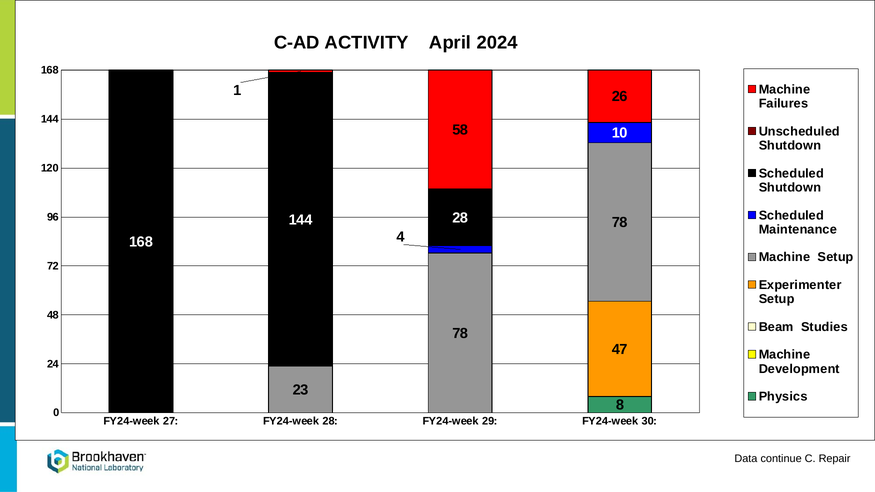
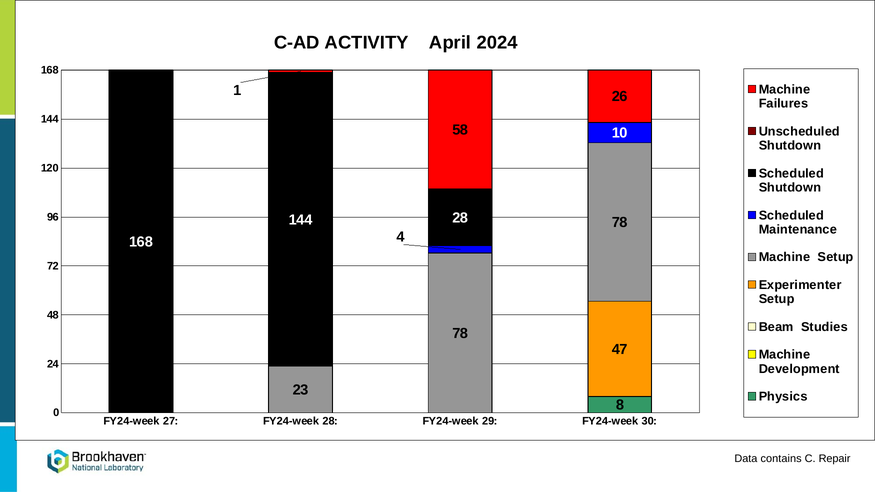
continue: continue -> contains (781, 459)
